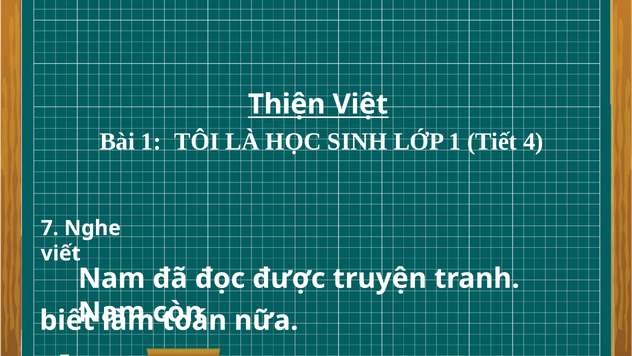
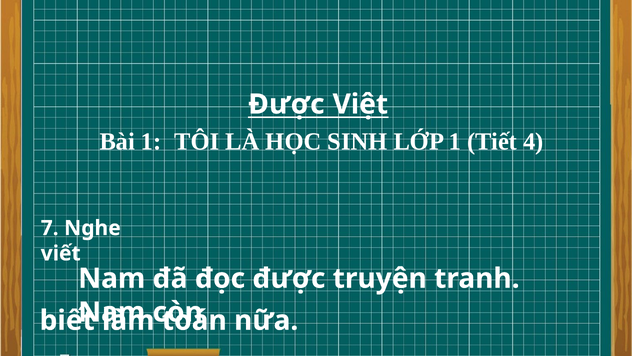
Thiện: Thiện -> Được (286, 104)
